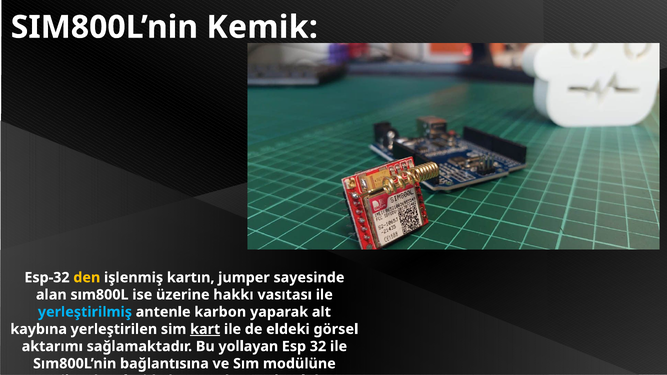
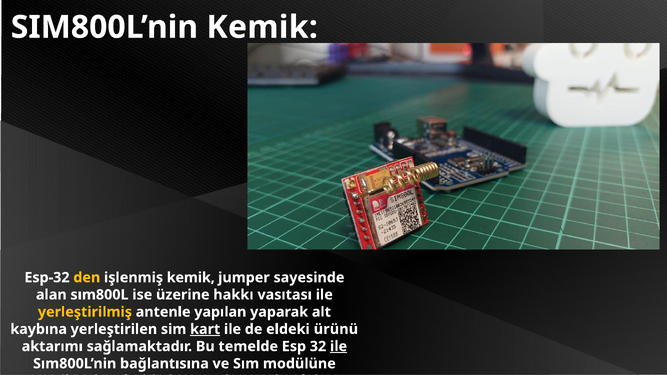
işlenmiş kartın: kartın -> kemik (191, 278)
yerleştirilmiş colour: light blue -> yellow (85, 312)
karbon: karbon -> yapılan (220, 312)
görsel: görsel -> ürünü (336, 329)
yollayan: yollayan -> temelde (248, 347)
ile underline: none -> present (339, 347)
